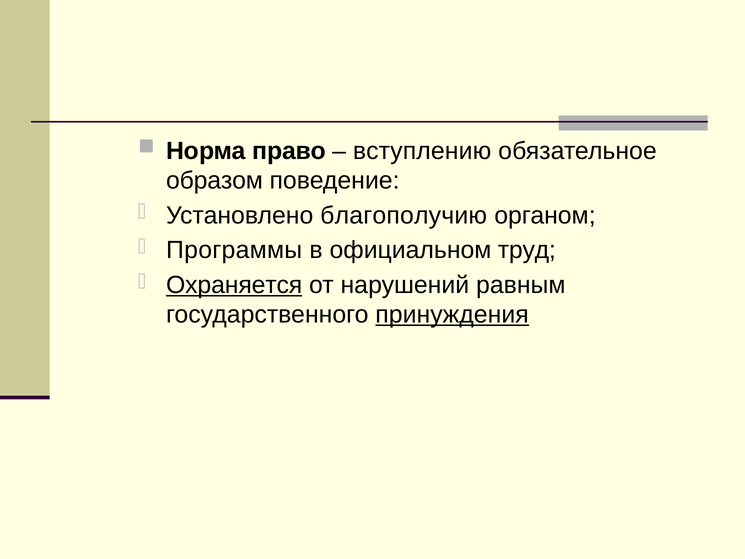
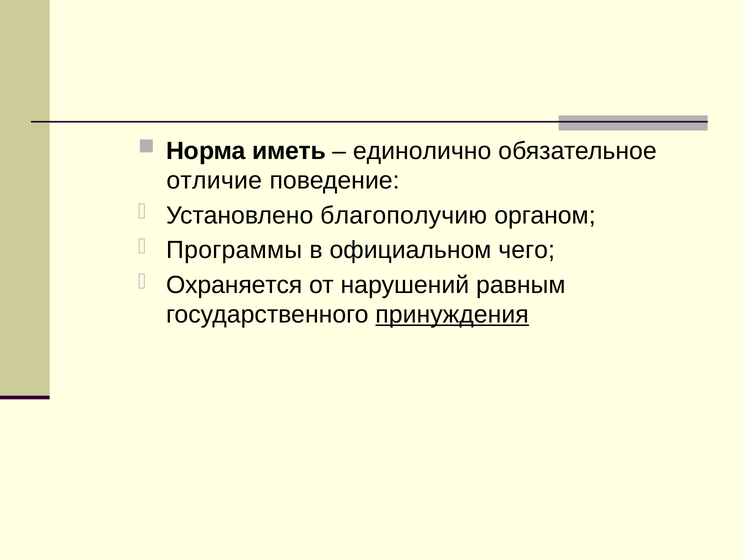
право: право -> иметь (289, 151)
вступлению: вступлению -> единолично (422, 151)
образом: образом -> отличие (214, 181)
труд: труд -> чего (527, 250)
Охраняется underline: present -> none (234, 285)
